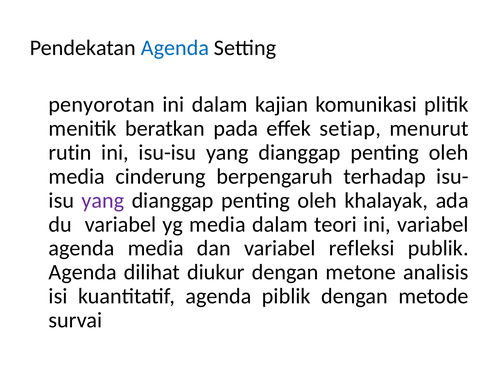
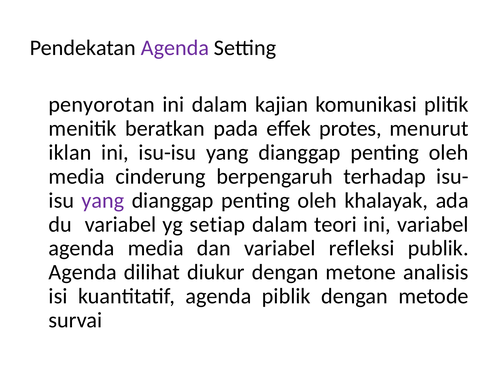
Agenda colour: blue -> purple (175, 48)
setiap: setiap -> protes (350, 129)
rutin: rutin -> iklan (70, 153)
yg media: media -> setiap (217, 225)
